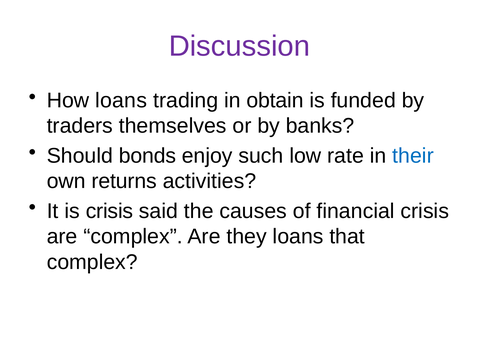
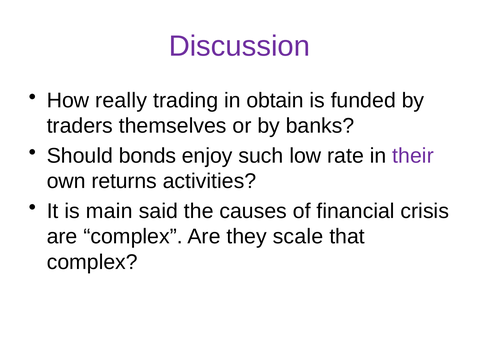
How loans: loans -> really (121, 100)
their colour: blue -> purple (413, 156)
is crisis: crisis -> main (109, 211)
they loans: loans -> scale (298, 237)
